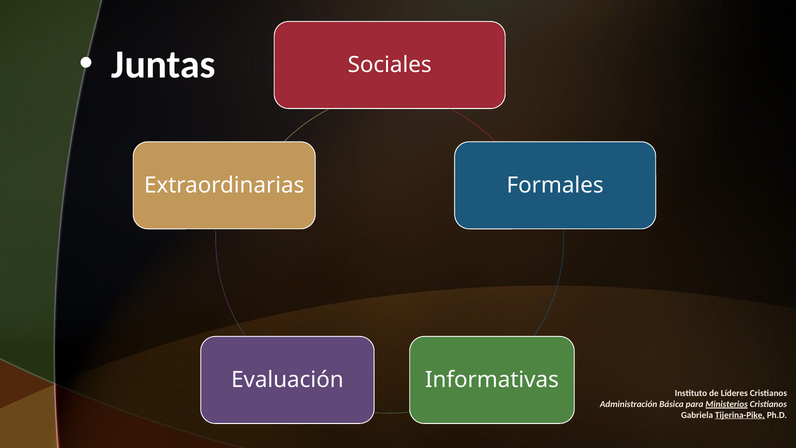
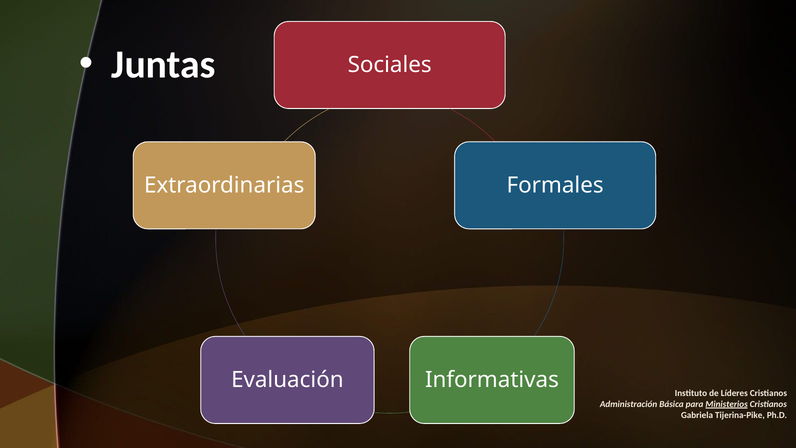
Tijerina-Pike underline: present -> none (740, 415)
